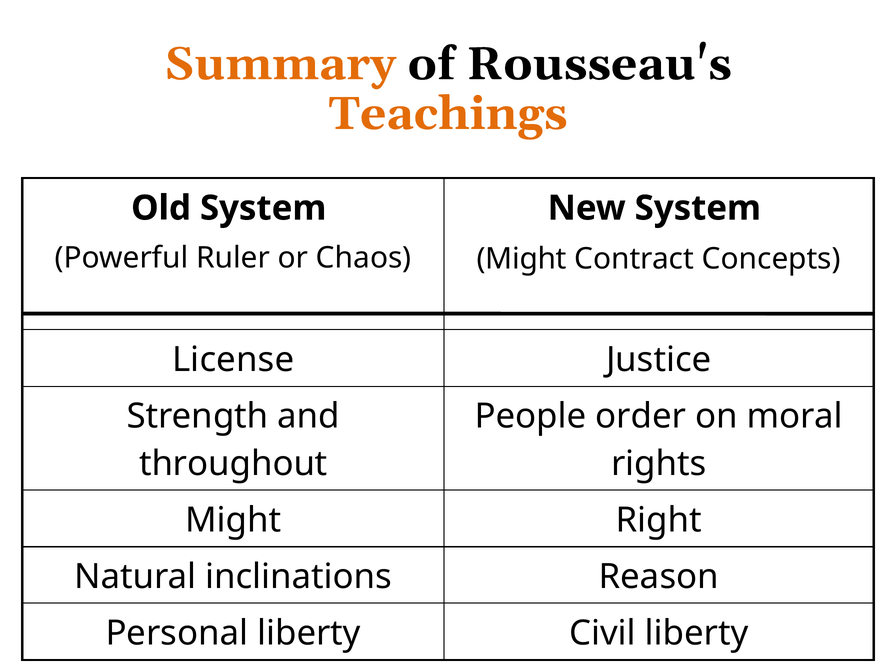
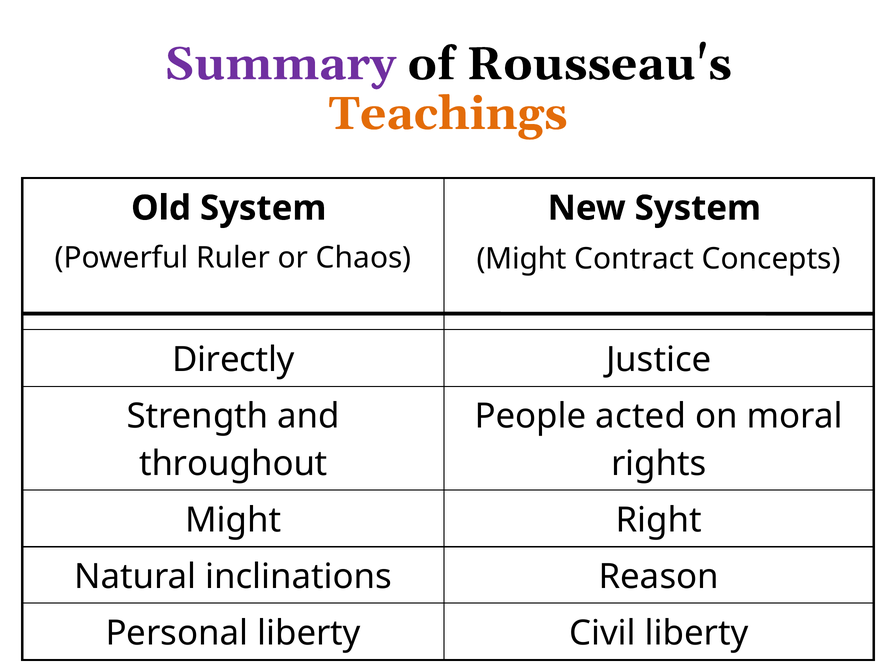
Summary colour: orange -> purple (280, 64)
License: License -> Directly (233, 360)
order: order -> acted (641, 416)
